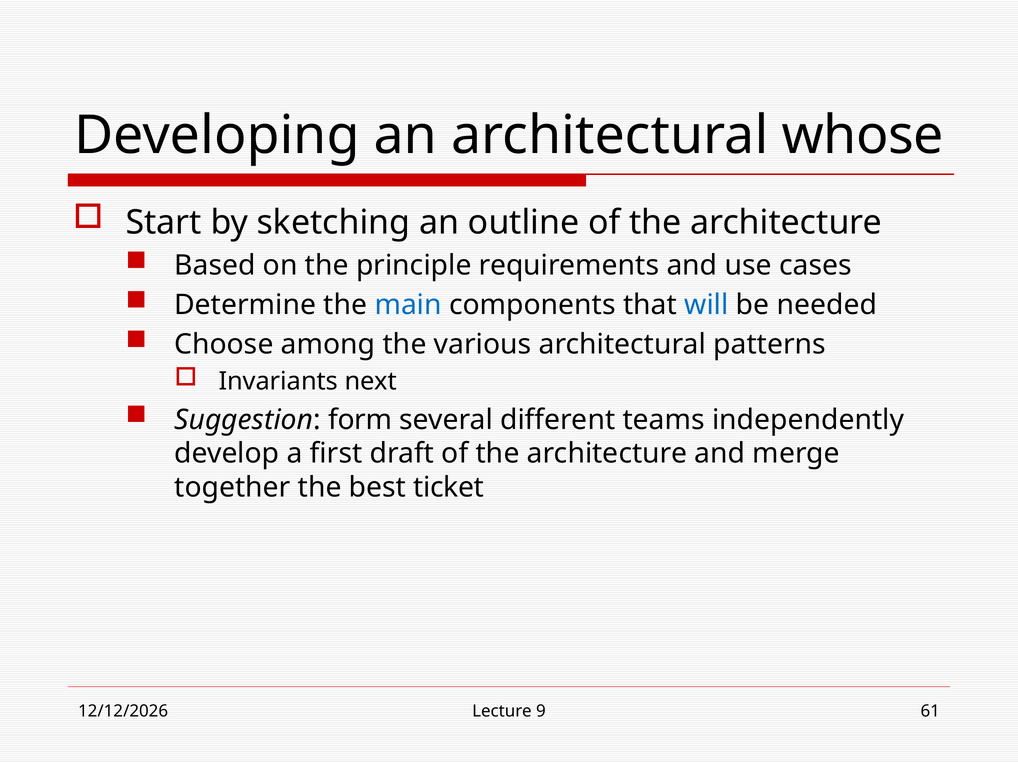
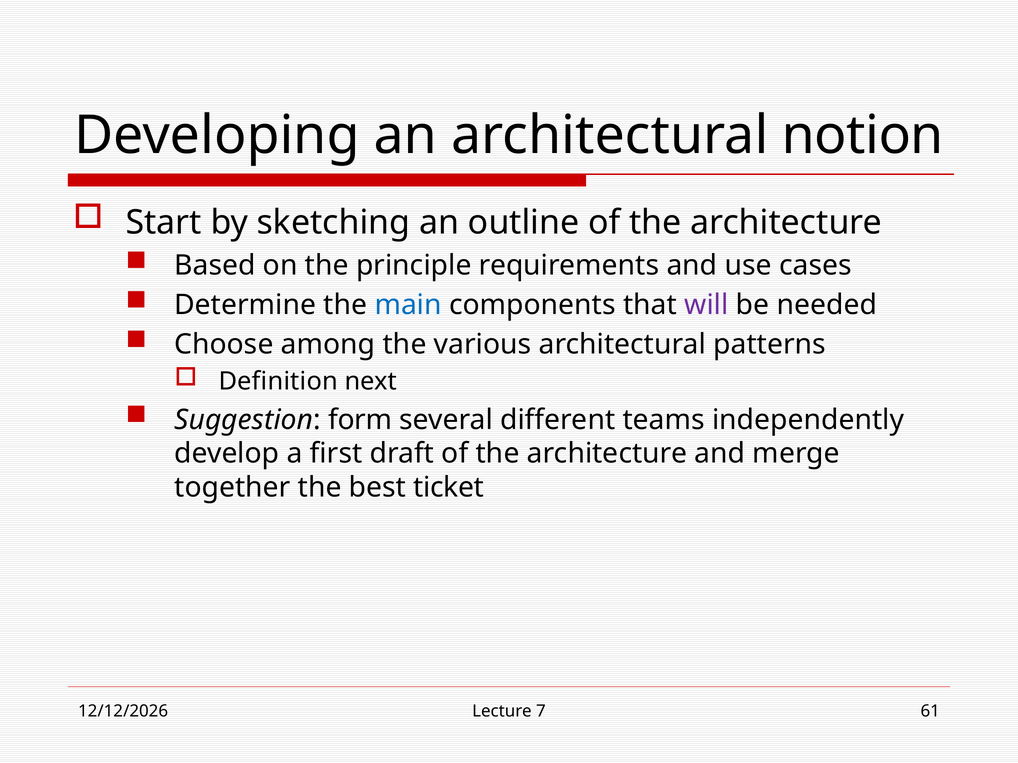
whose: whose -> notion (863, 136)
will colour: blue -> purple (706, 305)
Invariants: Invariants -> Definition (278, 382)
9: 9 -> 7 (541, 712)
